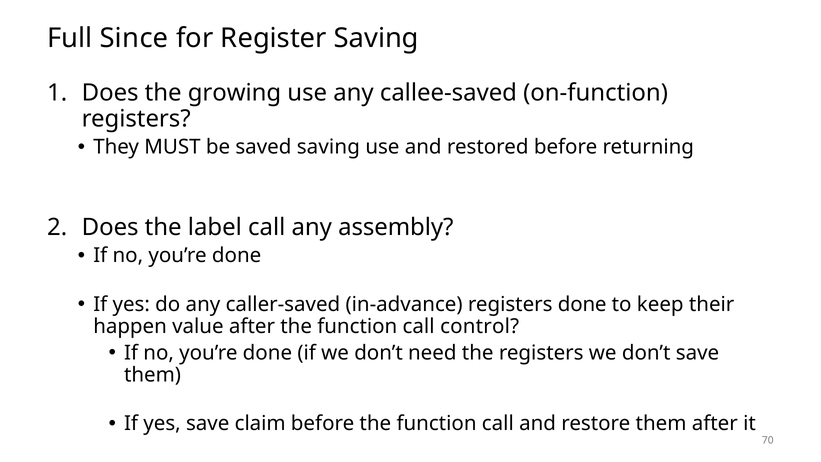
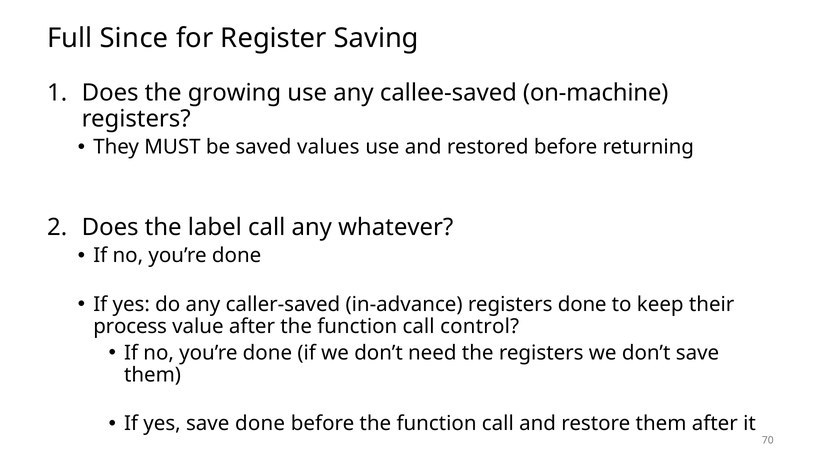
on-function: on-function -> on-machine (596, 93)
saved saving: saving -> values (328, 147)
assembly: assembly -> whatever (396, 227)
happen: happen -> process (130, 326)
save claim: claim -> done (260, 423)
